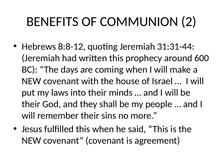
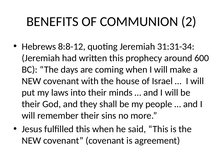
31:31-44: 31:31-44 -> 31:31-34 (176, 47)
